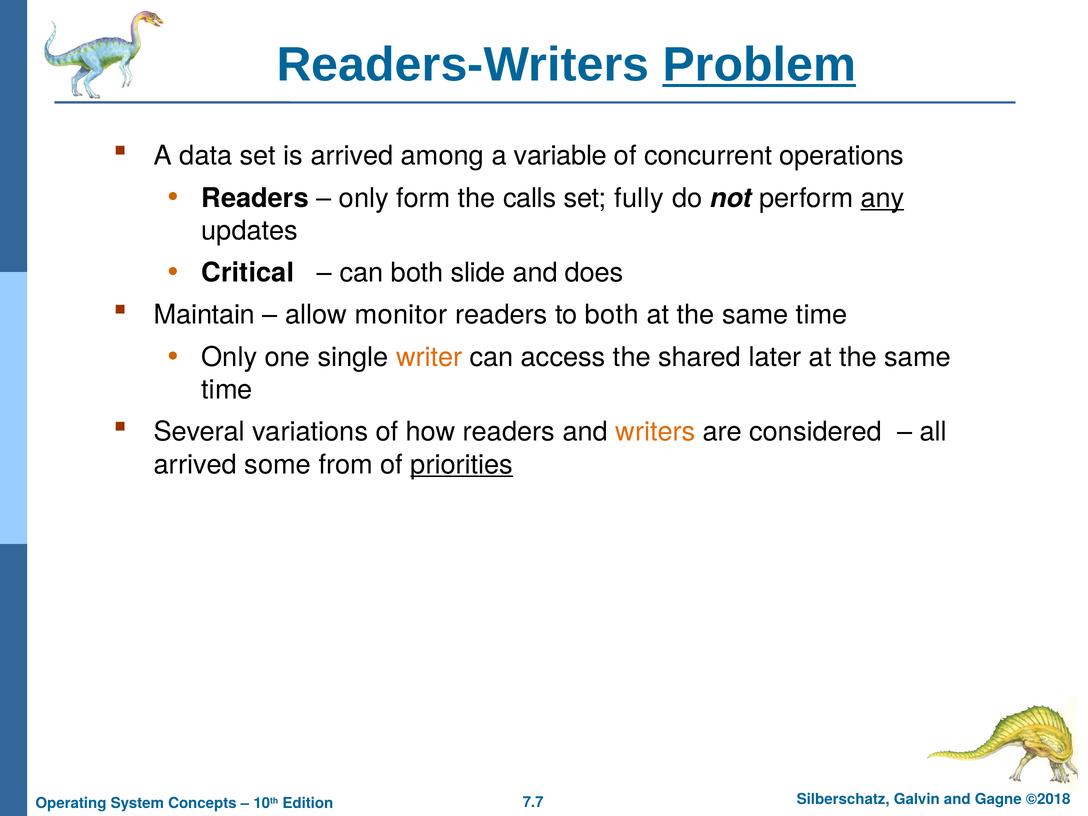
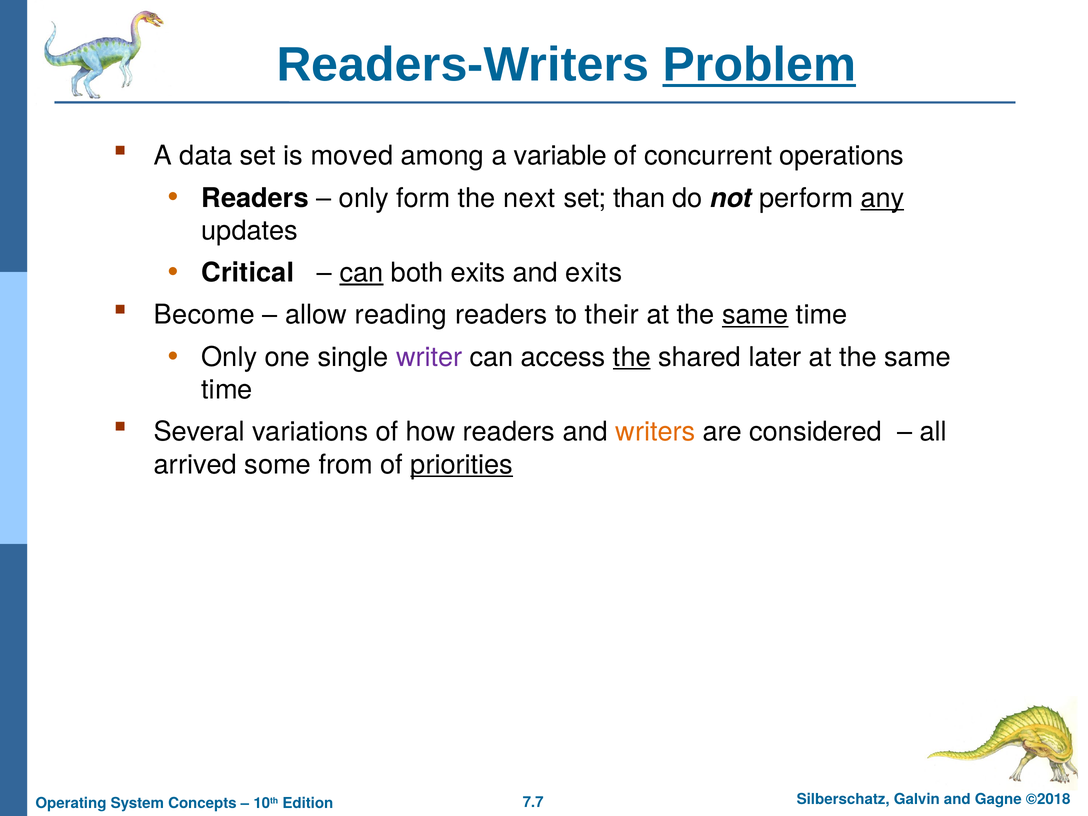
is arrived: arrived -> moved (352, 156)
calls: calls -> next (529, 198)
fully: fully -> than (639, 198)
can underline: none -> present (361, 273)
both slide: slide -> exits (478, 273)
and does: does -> exits (594, 273)
Maintain: Maintain -> Become (204, 315)
monitor: monitor -> reading (401, 315)
to both: both -> their (612, 315)
same underline: none -> present (755, 315)
writer colour: orange -> purple (429, 357)
the underline: none -> present (632, 357)
